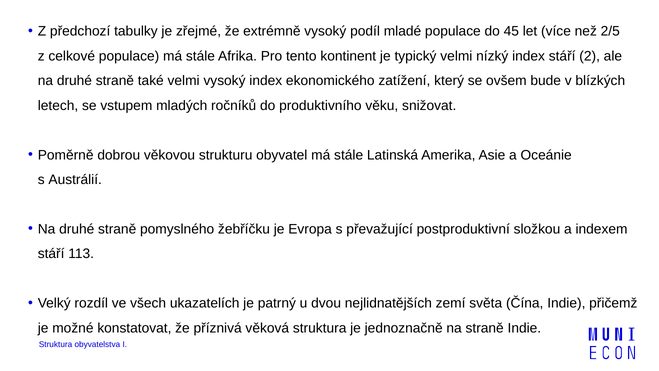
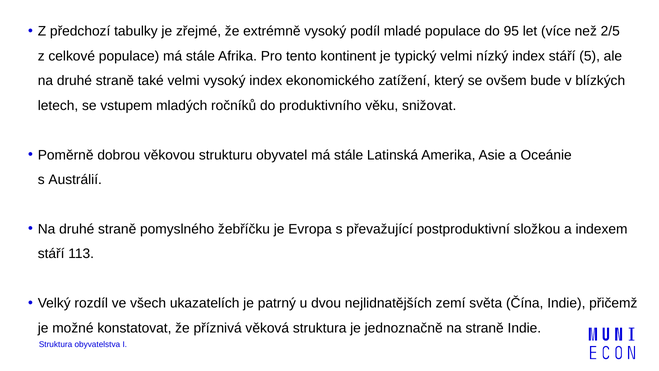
45: 45 -> 95 (511, 31)
2: 2 -> 5 (590, 56)
